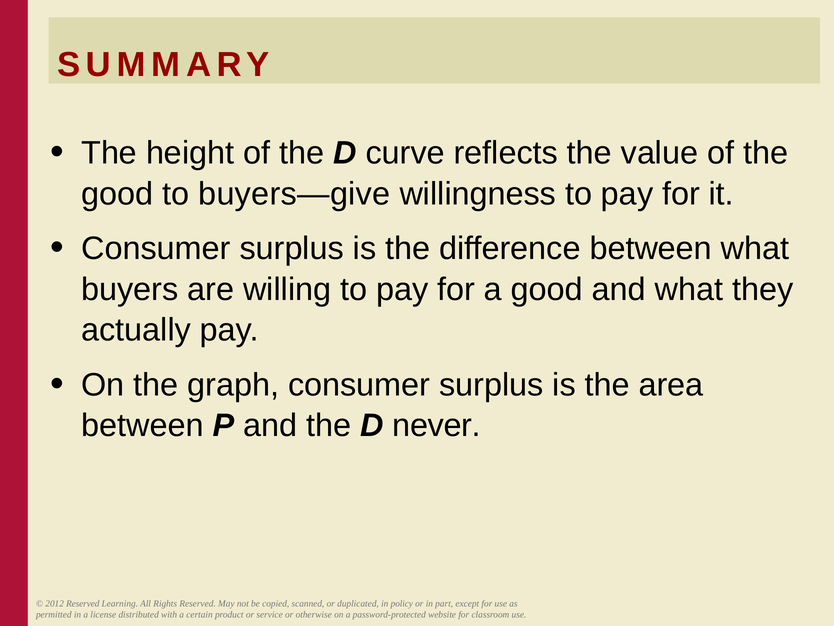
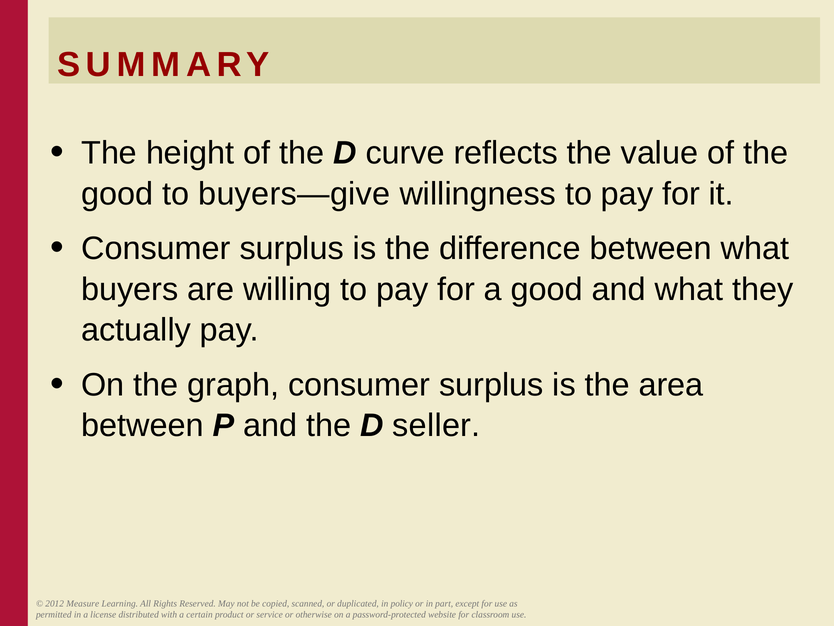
never: never -> seller (436, 425)
2012 Reserved: Reserved -> Measure (83, 603)
